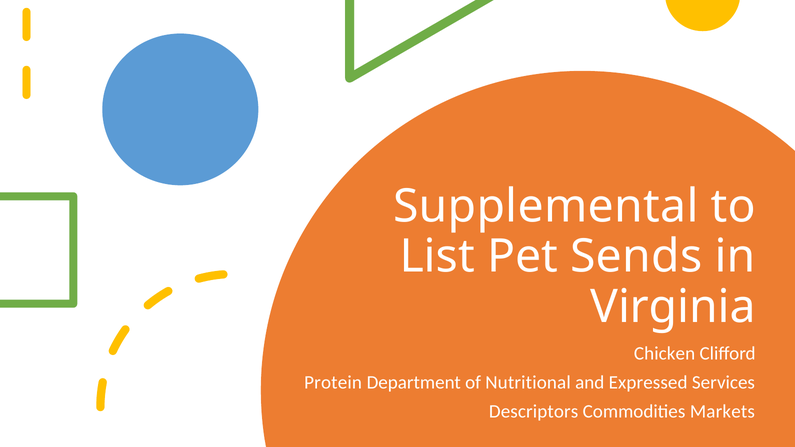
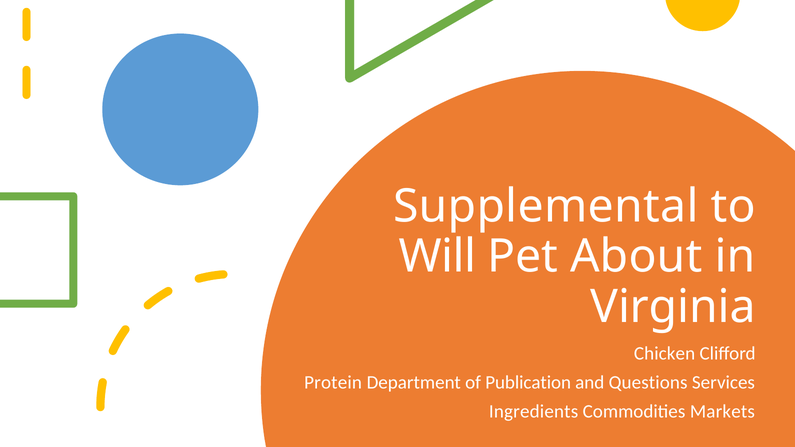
List: List -> Will (437, 257)
Sends: Sends -> About (636, 257)
Nutritional: Nutritional -> Publication (528, 383)
Expressed: Expressed -> Questions (648, 383)
Descriptors: Descriptors -> Ingredients (534, 412)
